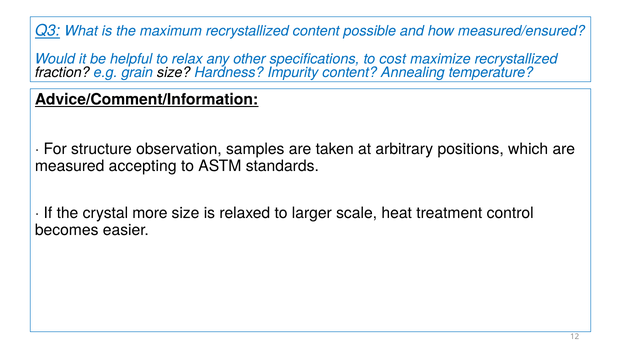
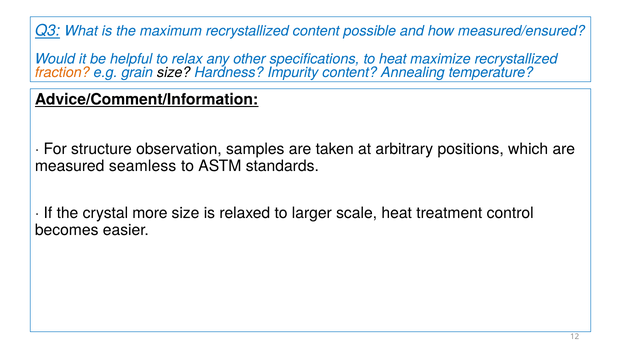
to cost: cost -> heat (393, 59)
fraction colour: black -> orange (62, 73)
accepting: accepting -> seamless (143, 166)
